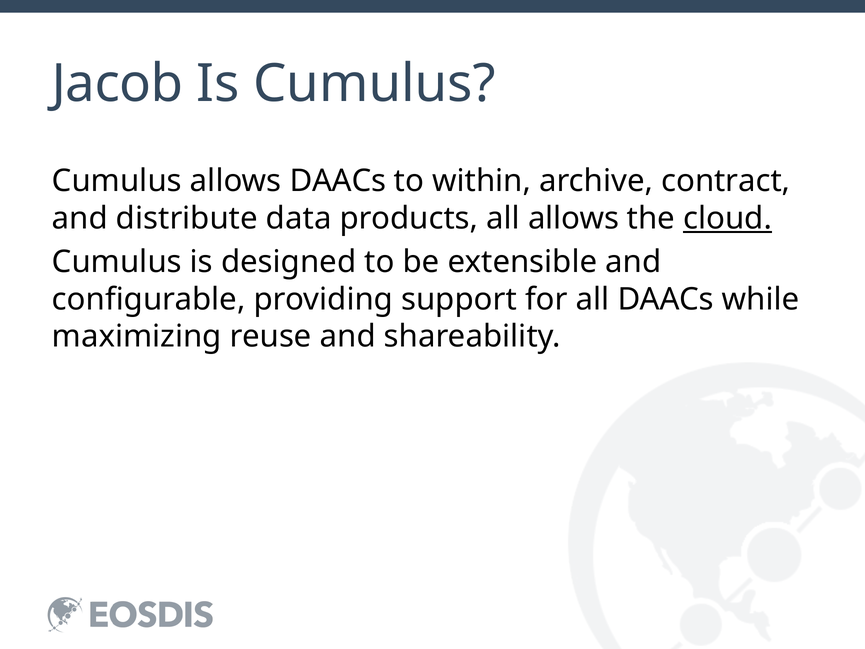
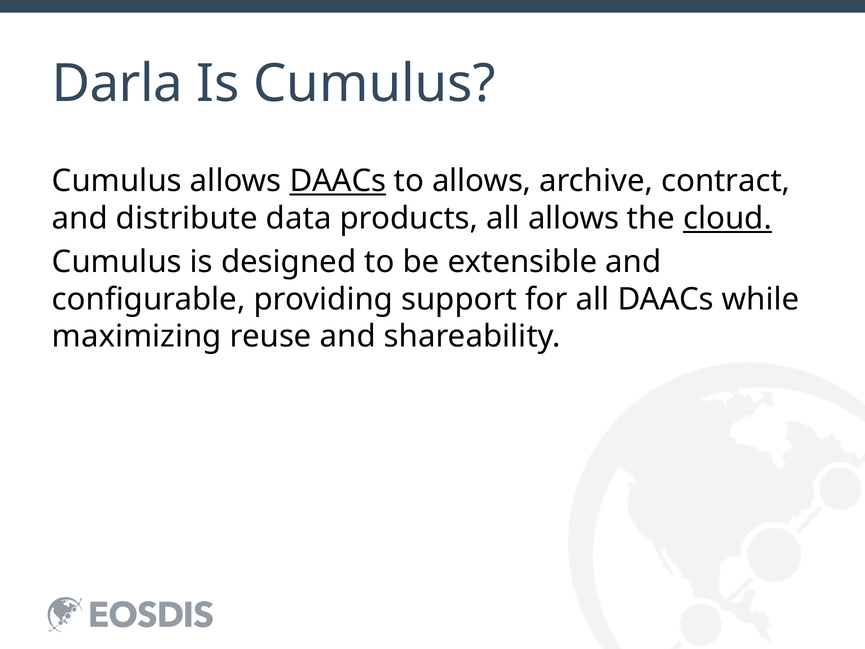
Jacob: Jacob -> Darla (117, 84)
DAACs underline: none -> present (338, 181)
to within: within -> allows (482, 181)
